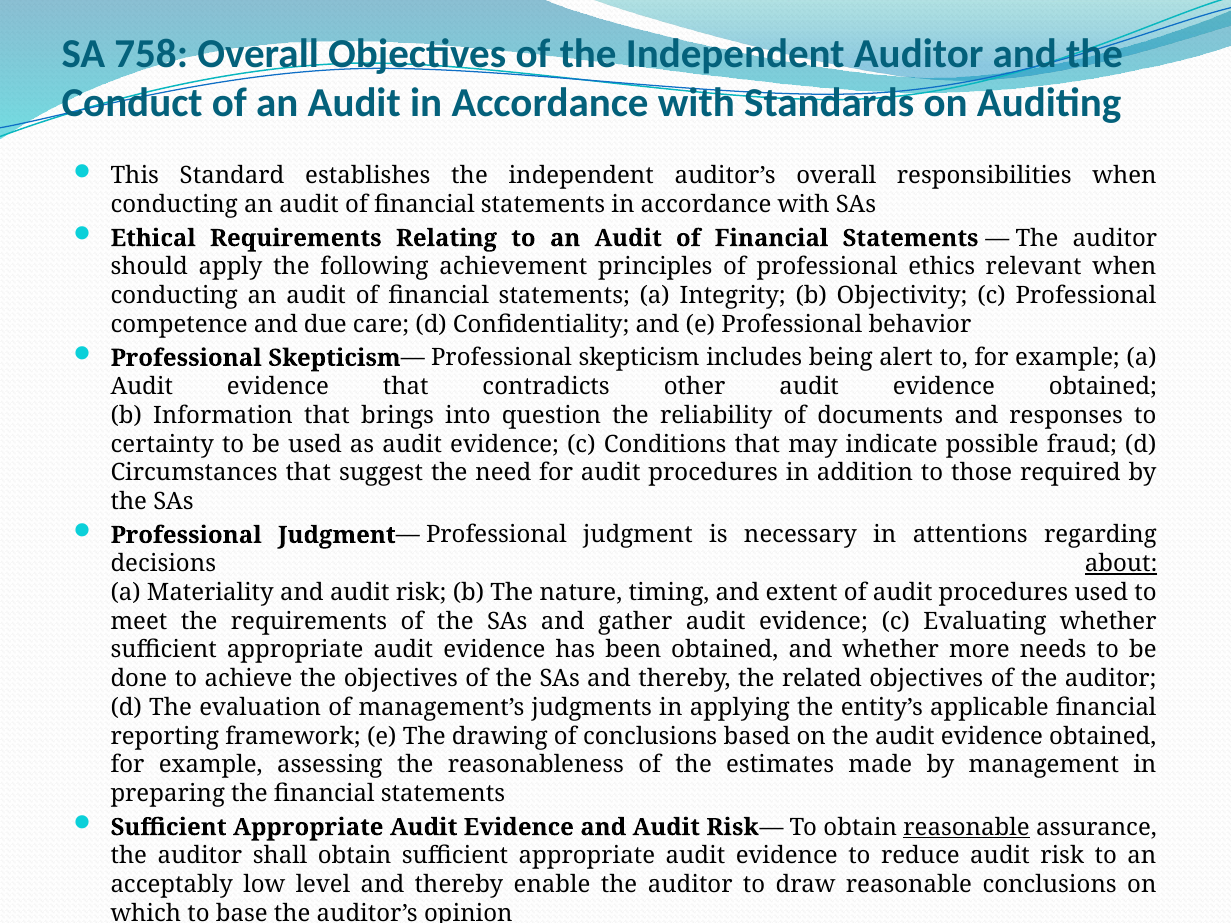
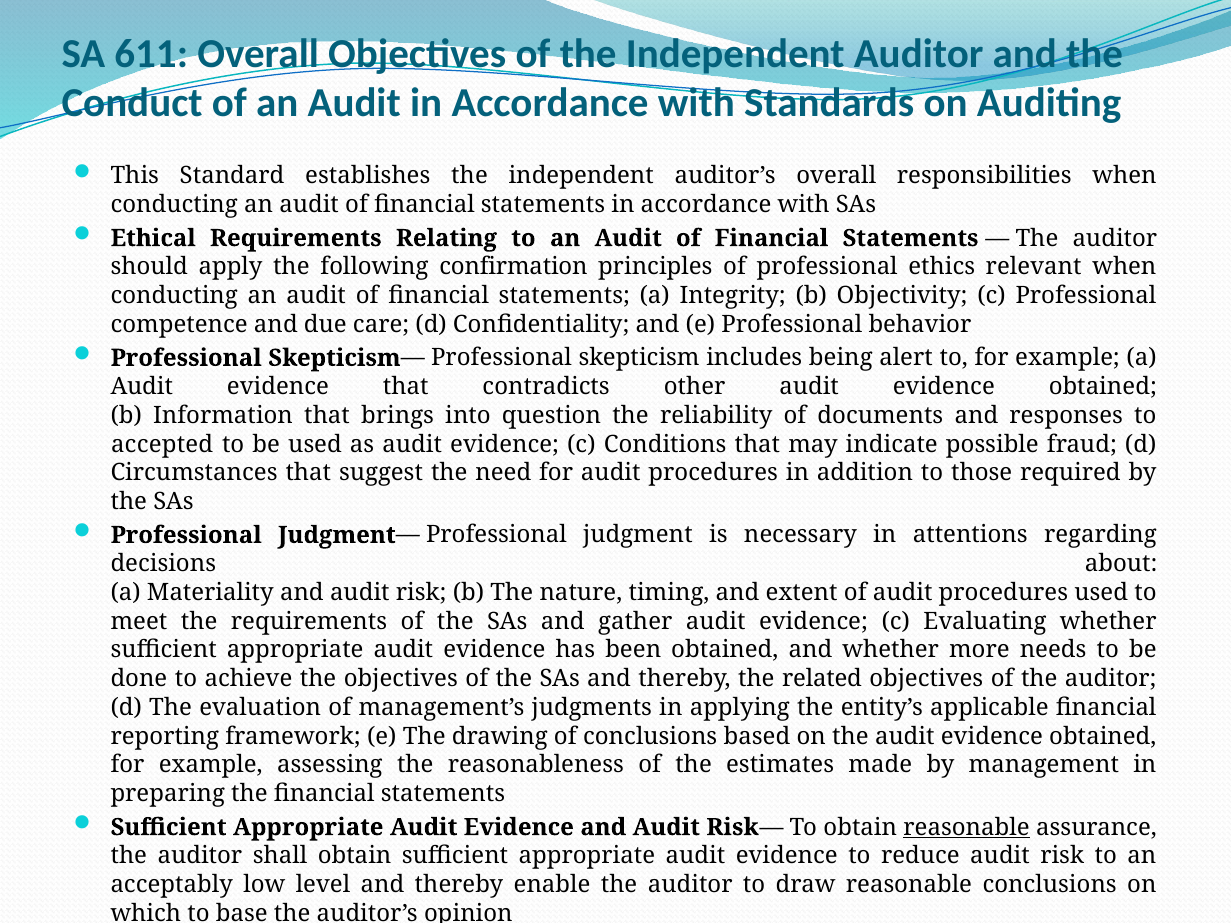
758: 758 -> 611 (151, 54)
achievement: achievement -> confirmation (513, 267)
certainty: certainty -> accepted (162, 444)
about underline: present -> none (1121, 564)
